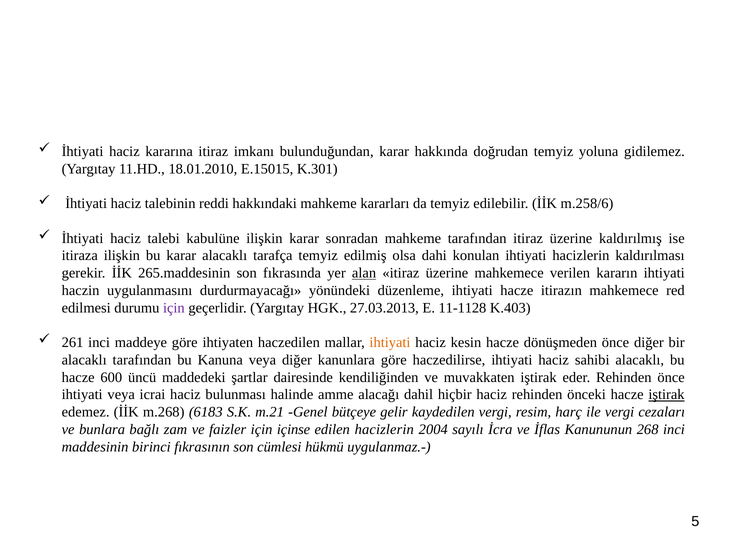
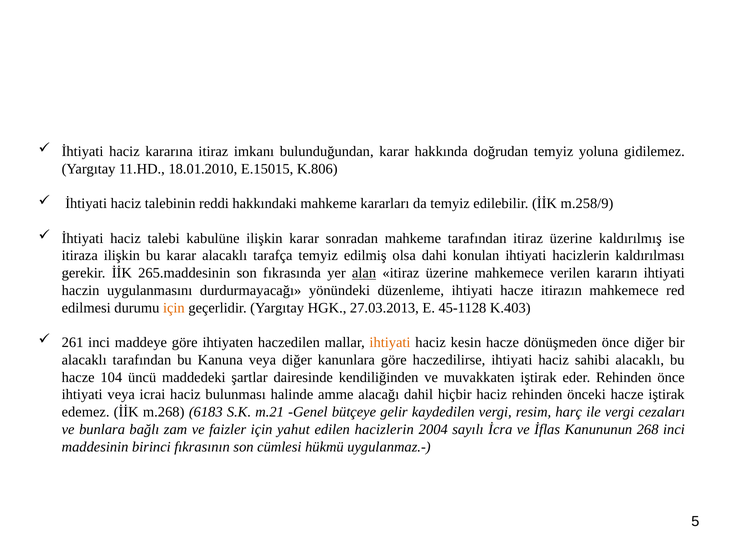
K.301: K.301 -> K.806 (317, 169)
m.258/6: m.258/6 -> m.258/9 (587, 204)
için colour: purple -> orange (174, 308)
11-1128: 11-1128 -> 45-1128 (462, 308)
600: 600 -> 104 (111, 377)
iştirak underline: present -> none (666, 395)
içinse: içinse -> yahut (293, 429)
